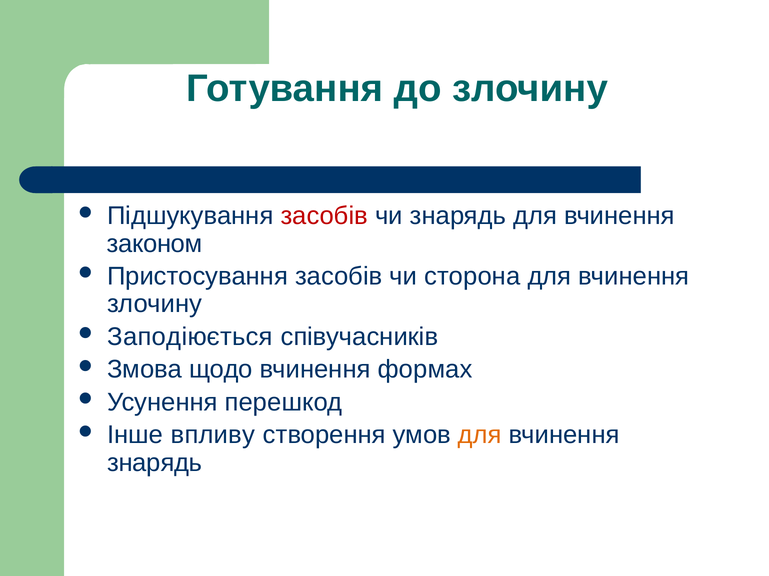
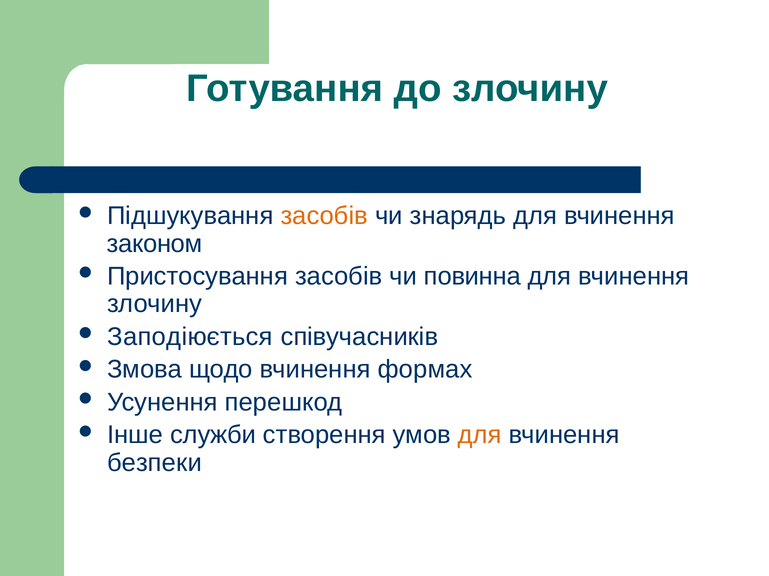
засобів colour: red -> orange (324, 216)
сторона: сторона -> повинна (472, 277)
впливу: впливу -> служби (213, 435)
знарядь: знарядь -> безпеки (154, 463)
